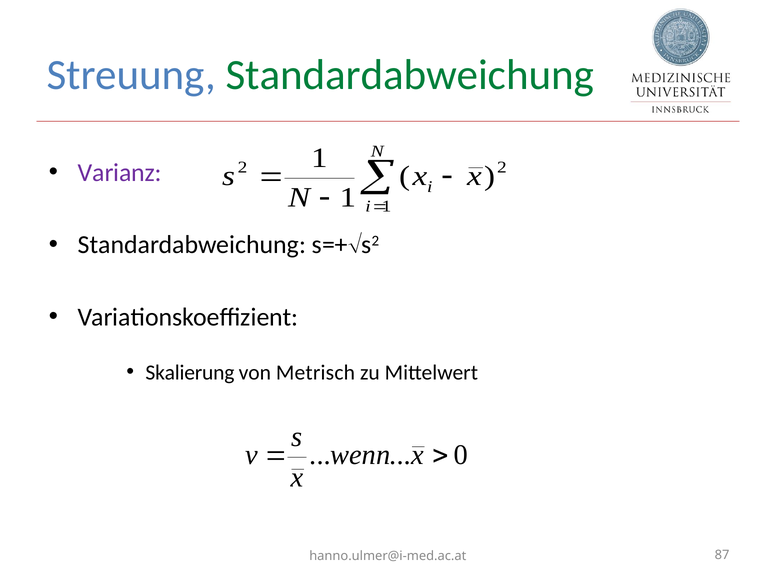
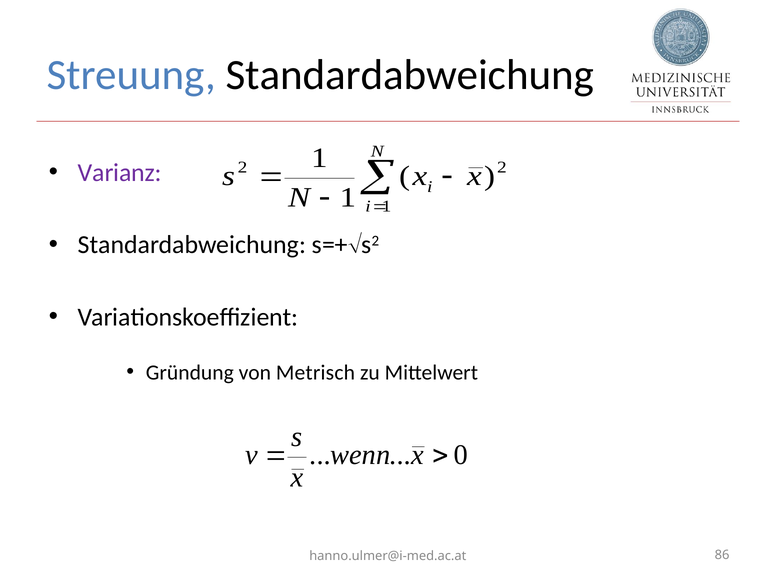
Standardabweichung colour: green -> black (410, 75)
Skalierung: Skalierung -> Gründung (190, 372)
87: 87 -> 86 (722, 555)
